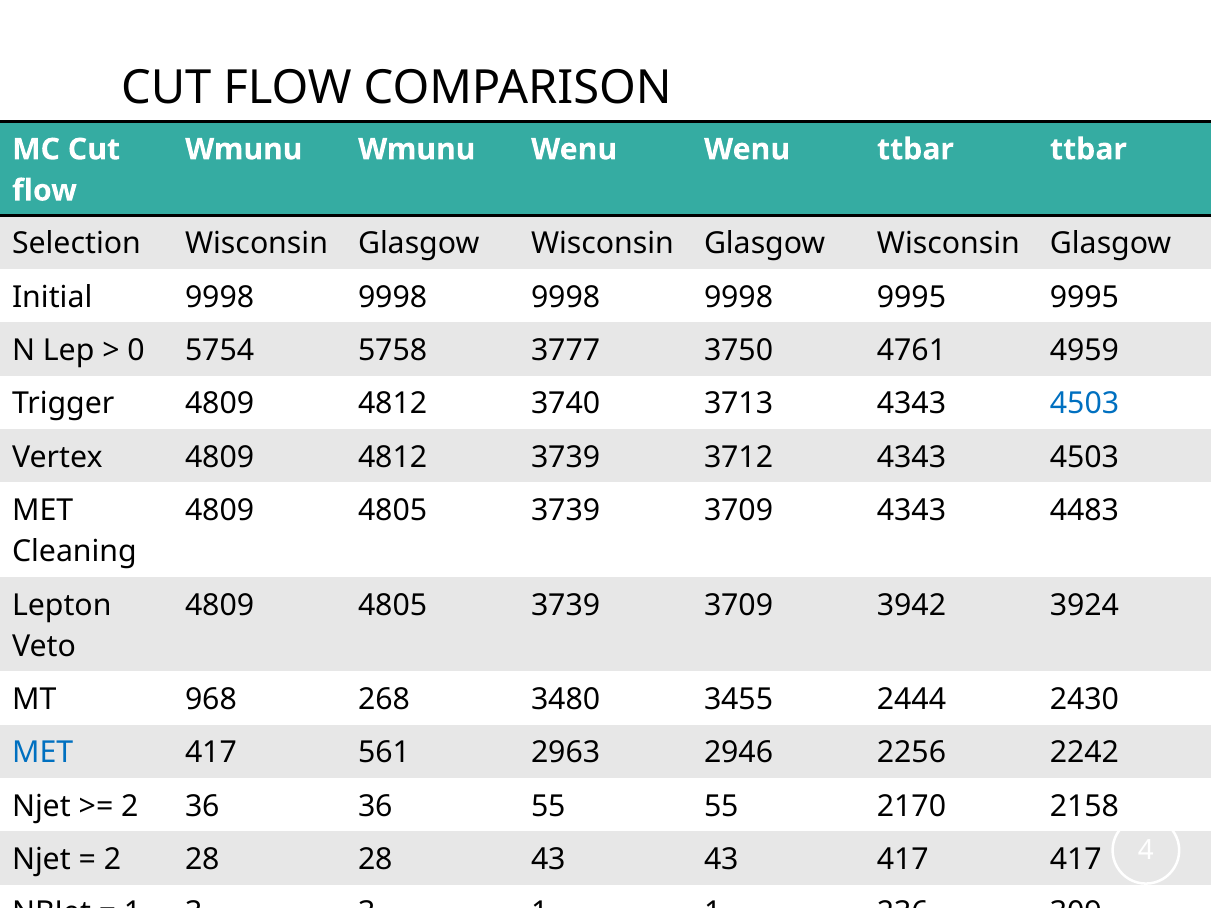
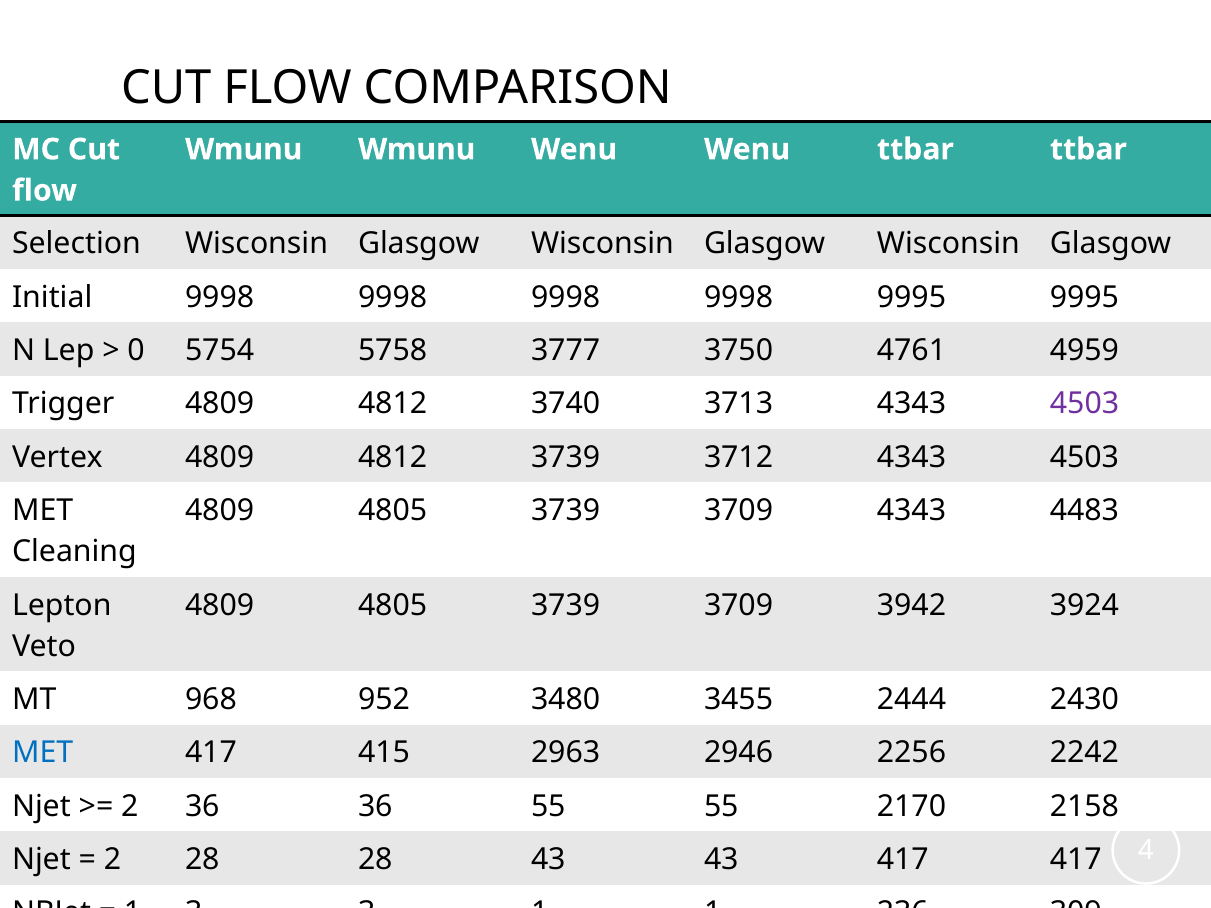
4503 colour: blue -> purple (1085, 404)
268: 268 -> 952 (384, 700)
561: 561 -> 415 (384, 753)
